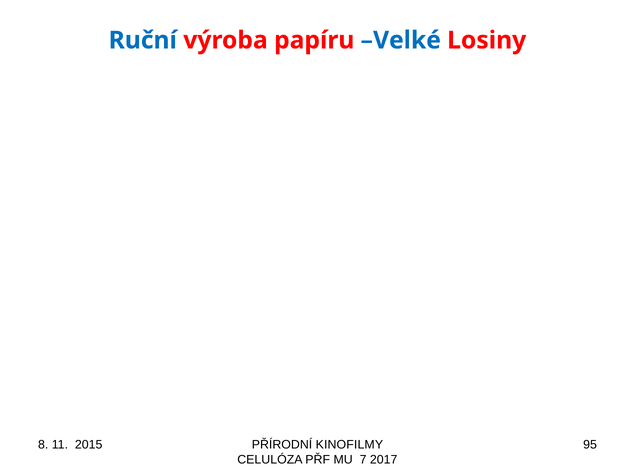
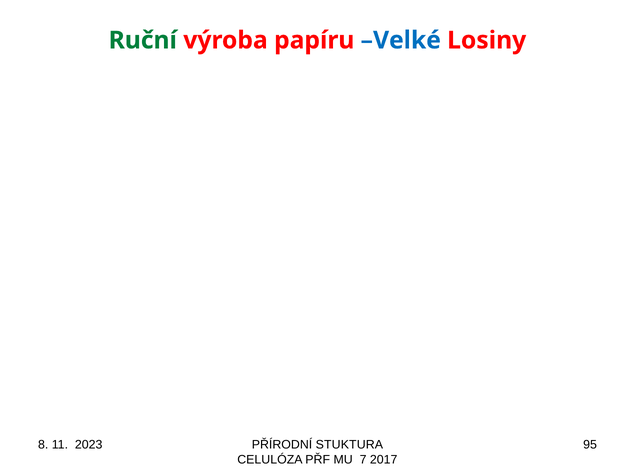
Ruční colour: blue -> green (143, 40)
2015: 2015 -> 2023 (89, 445)
KINOFILMY: KINOFILMY -> STUKTURA (349, 445)
